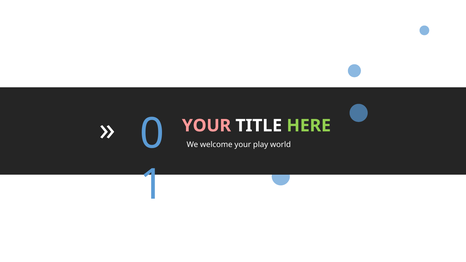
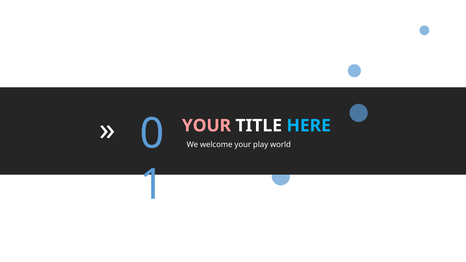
HERE colour: light green -> light blue (309, 126)
